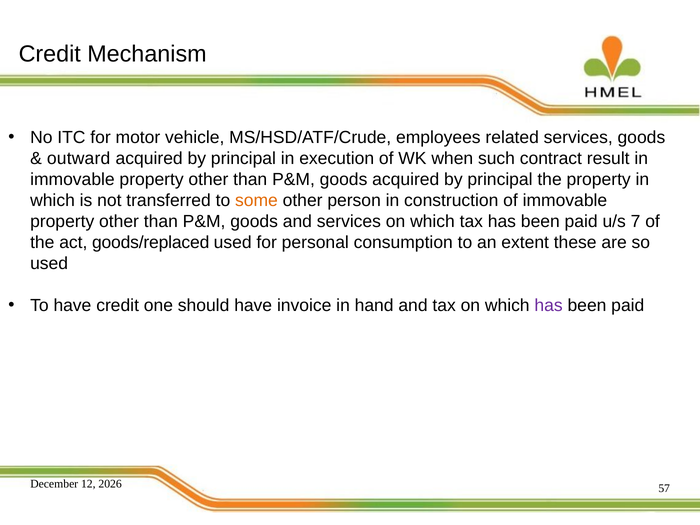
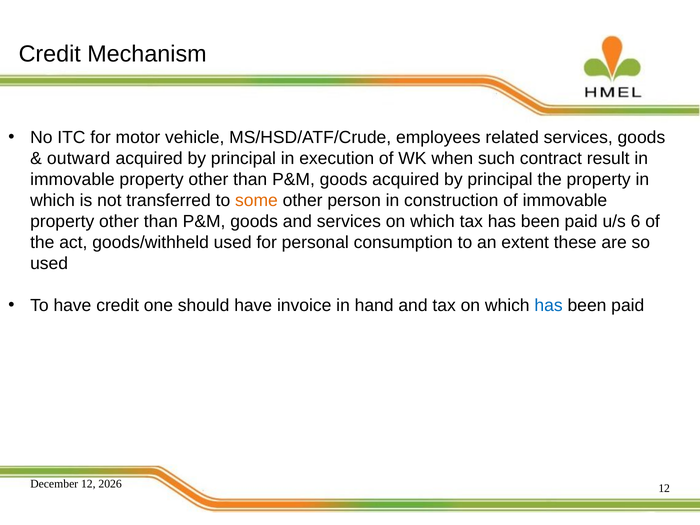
7: 7 -> 6 (636, 222)
goods/replaced: goods/replaced -> goods/withheld (151, 243)
has colour: purple -> blue (549, 306)
57: 57 -> 12 (664, 489)
